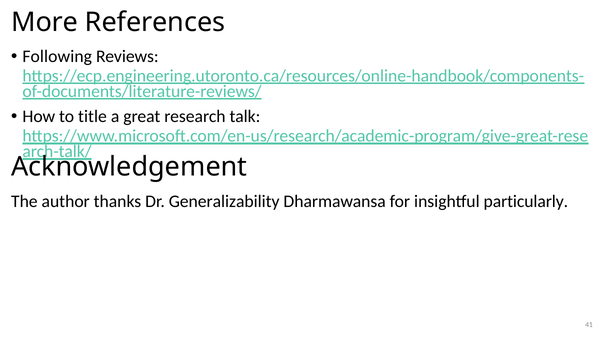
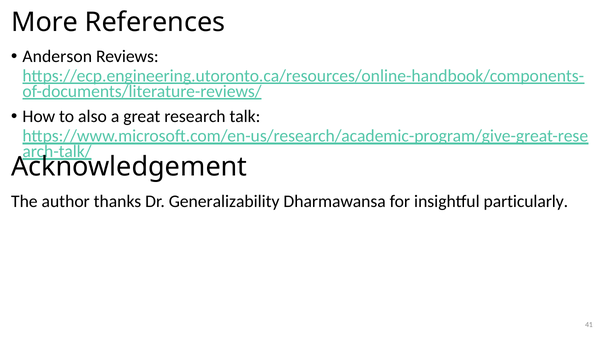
Following: Following -> Anderson (57, 56)
title: title -> also (92, 117)
